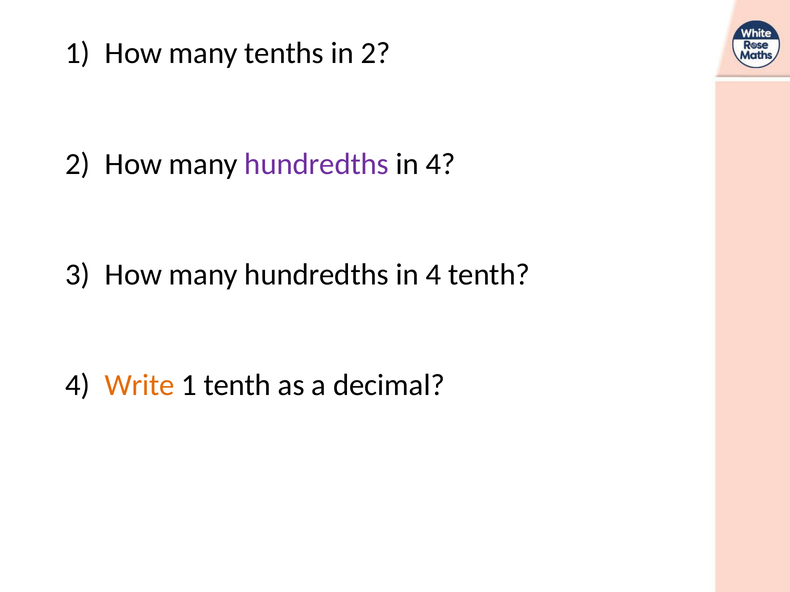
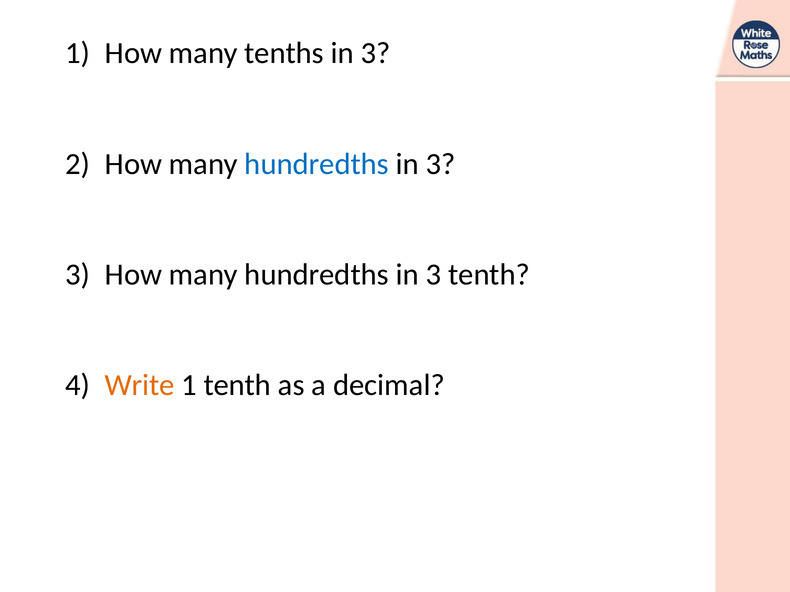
tenths in 2: 2 -> 3 (376, 53)
hundredths colour: purple -> blue (317, 164)
4: 4 -> 3 (441, 164)
4: 4 -> 3 (434, 275)
